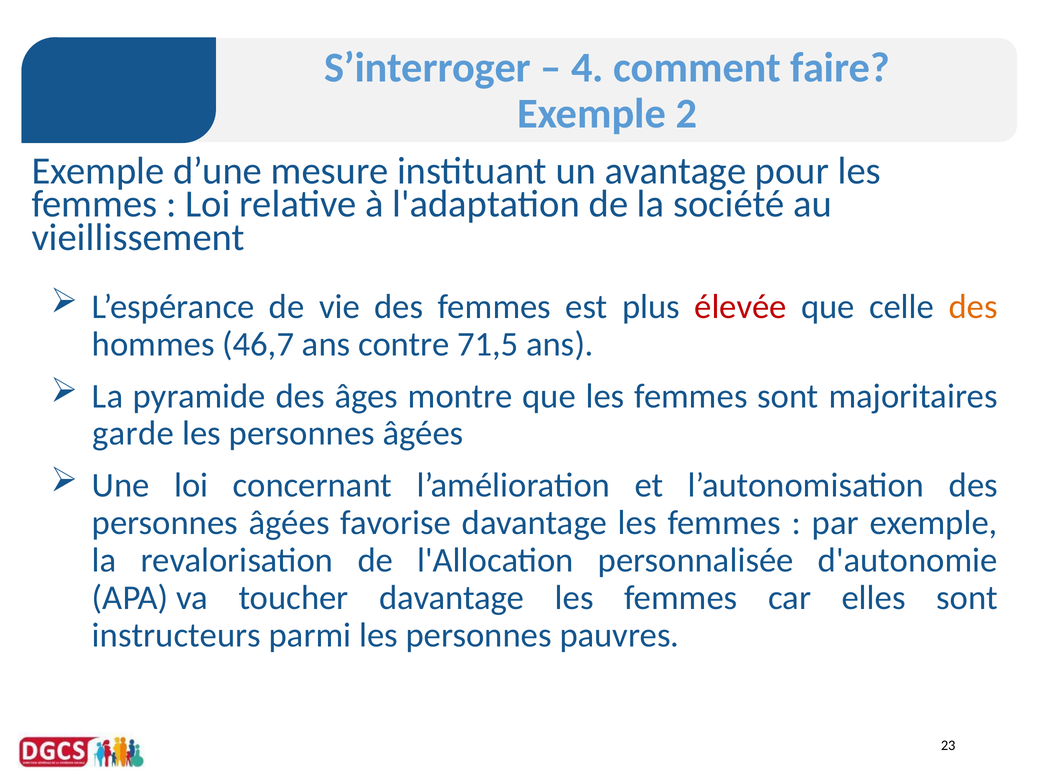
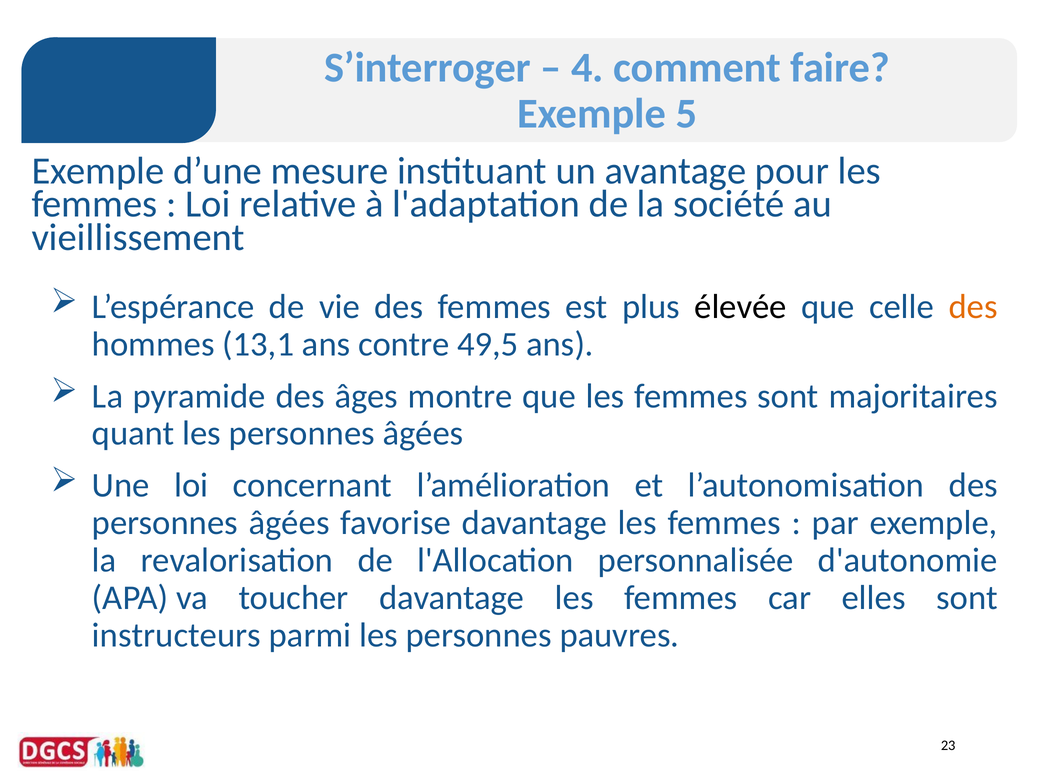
2: 2 -> 5 (686, 114)
élevée colour: red -> black (740, 306)
46,7: 46,7 -> 13,1 (258, 344)
71,5: 71,5 -> 49,5 (488, 344)
garde: garde -> quant (133, 433)
